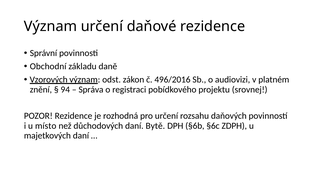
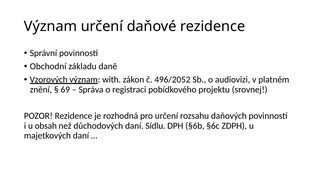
odst: odst -> with (112, 79)
496/2016: 496/2016 -> 496/2052 (172, 79)
94: 94 -> 69 (65, 89)
místo: místo -> obsah (46, 126)
Bytě: Bytě -> Sídlu (155, 126)
